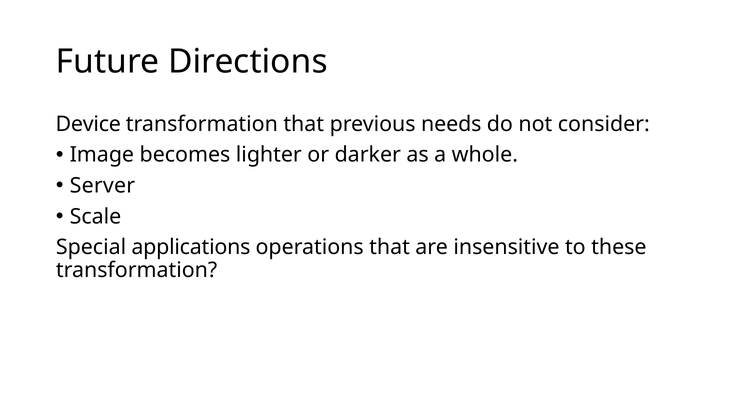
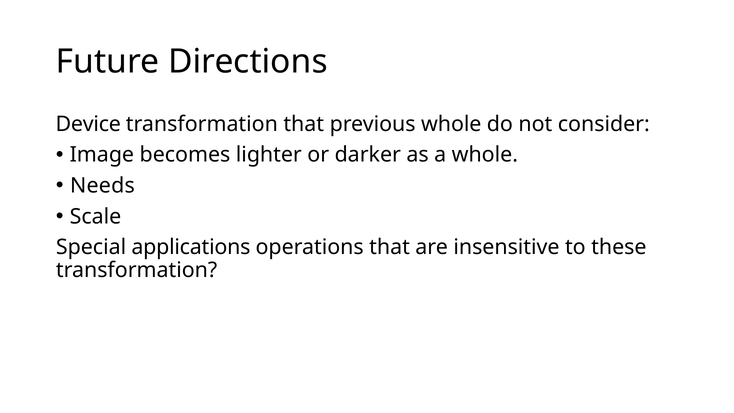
previous needs: needs -> whole (451, 124)
Server: Server -> Needs (102, 186)
